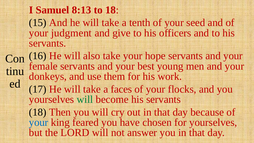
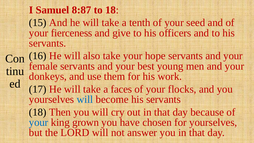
8:13: 8:13 -> 8:87 (81, 10)
judgment: judgment -> fierceness (71, 33)
will colour: green -> blue (85, 99)
feared: feared -> grown (86, 122)
